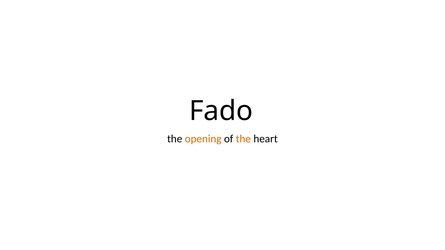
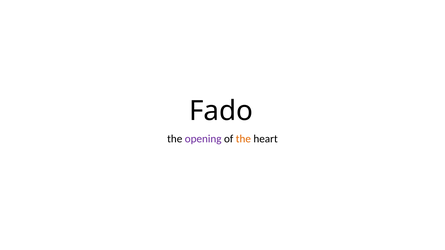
opening colour: orange -> purple (203, 139)
